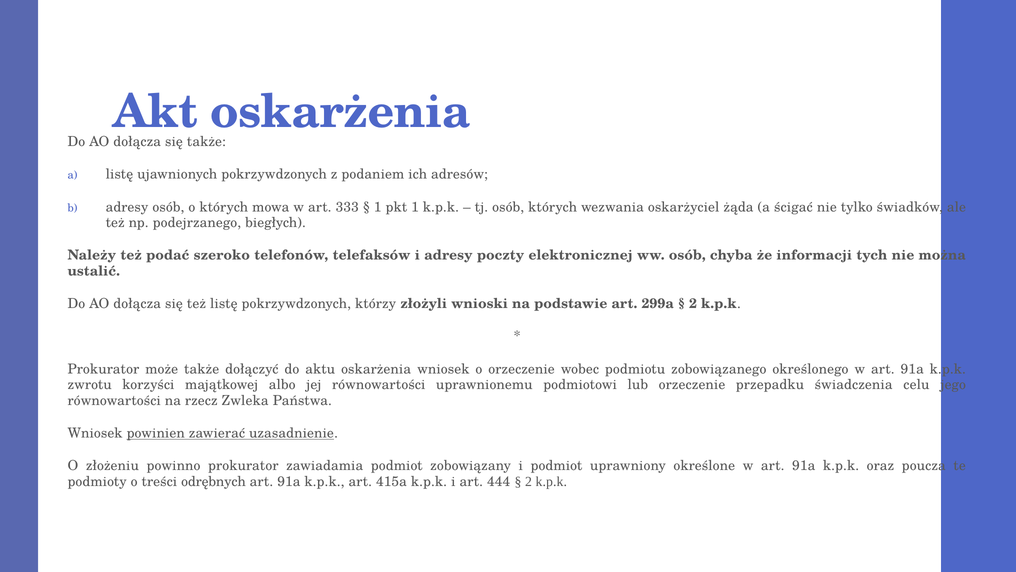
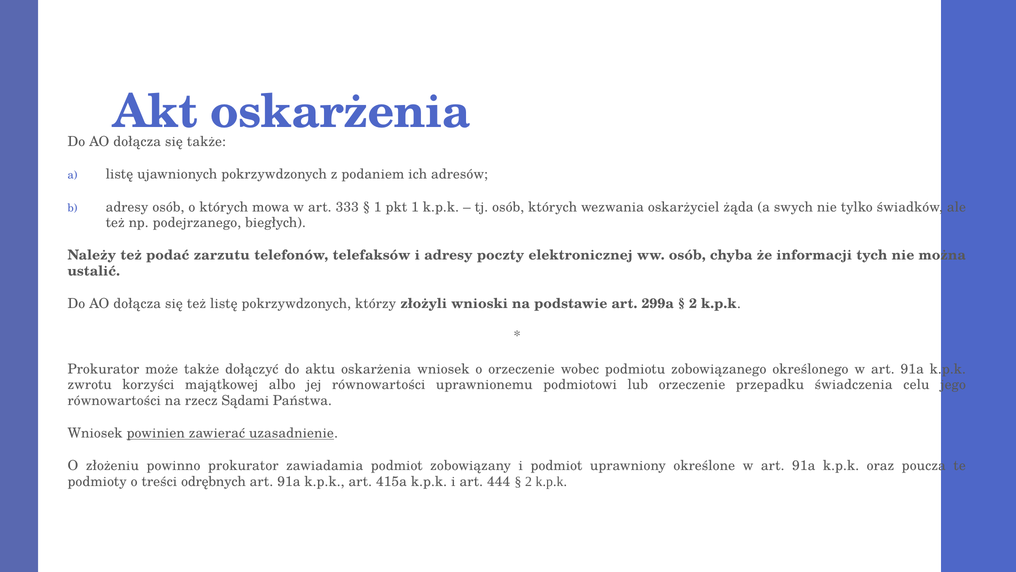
ścigać: ścigać -> swych (793, 207)
szeroko: szeroko -> zarzutu (222, 255)
Zwleka: Zwleka -> Sądami (245, 400)
